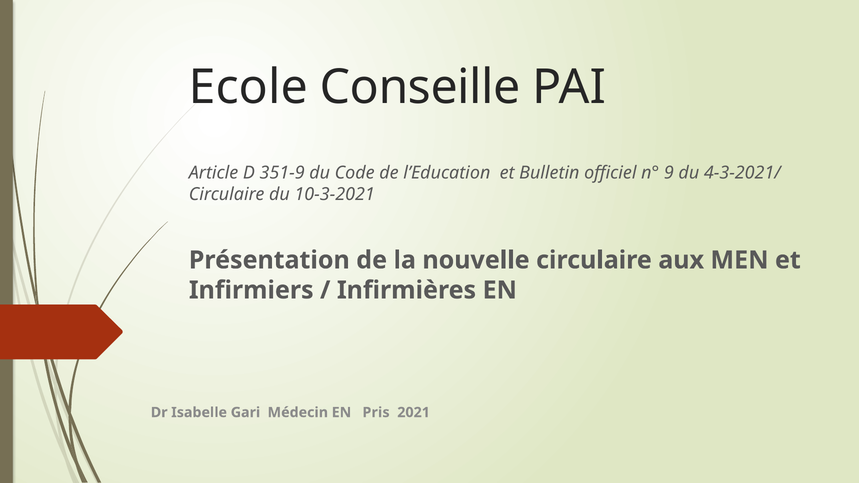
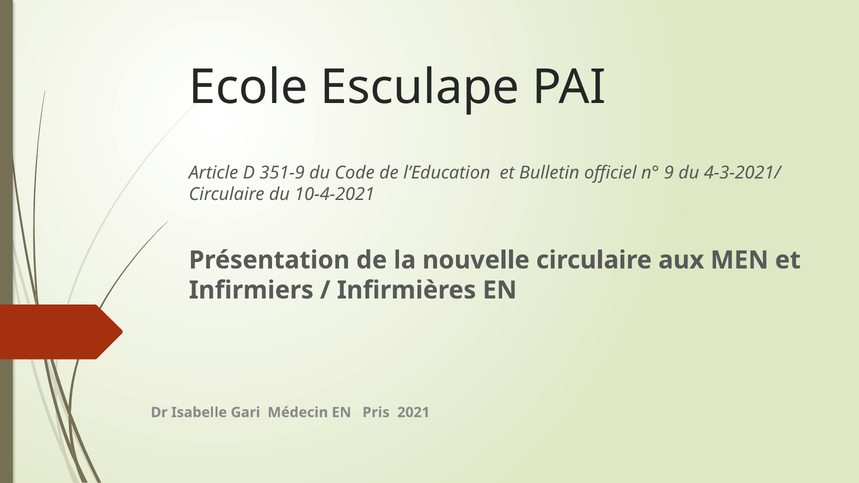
Conseille: Conseille -> Esculape (420, 87)
10-3-2021: 10-3-2021 -> 10-4-2021 (335, 195)
